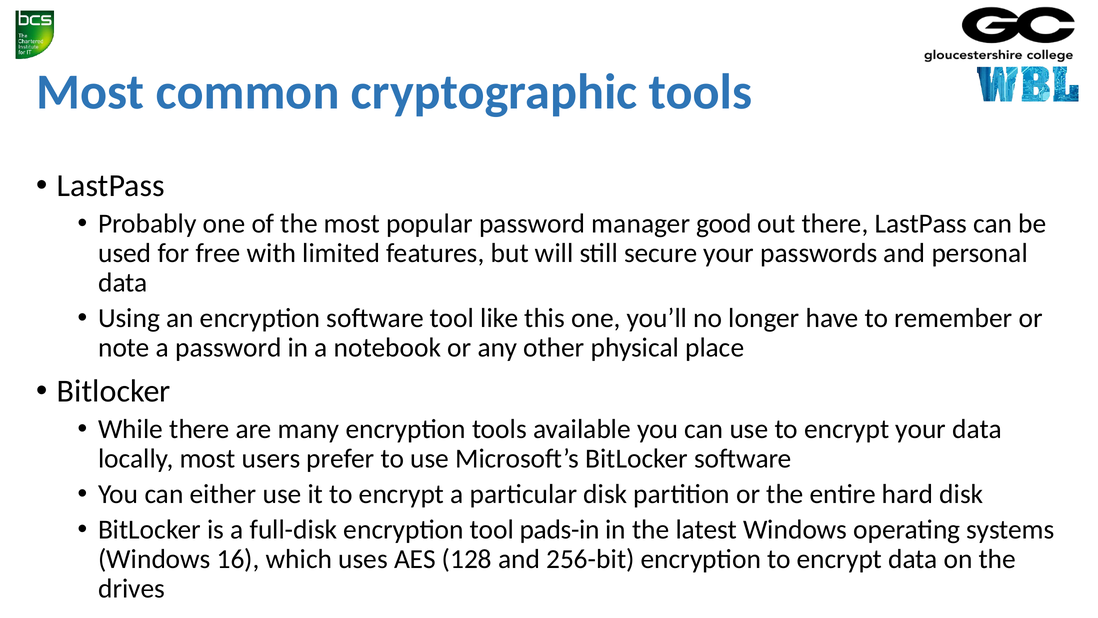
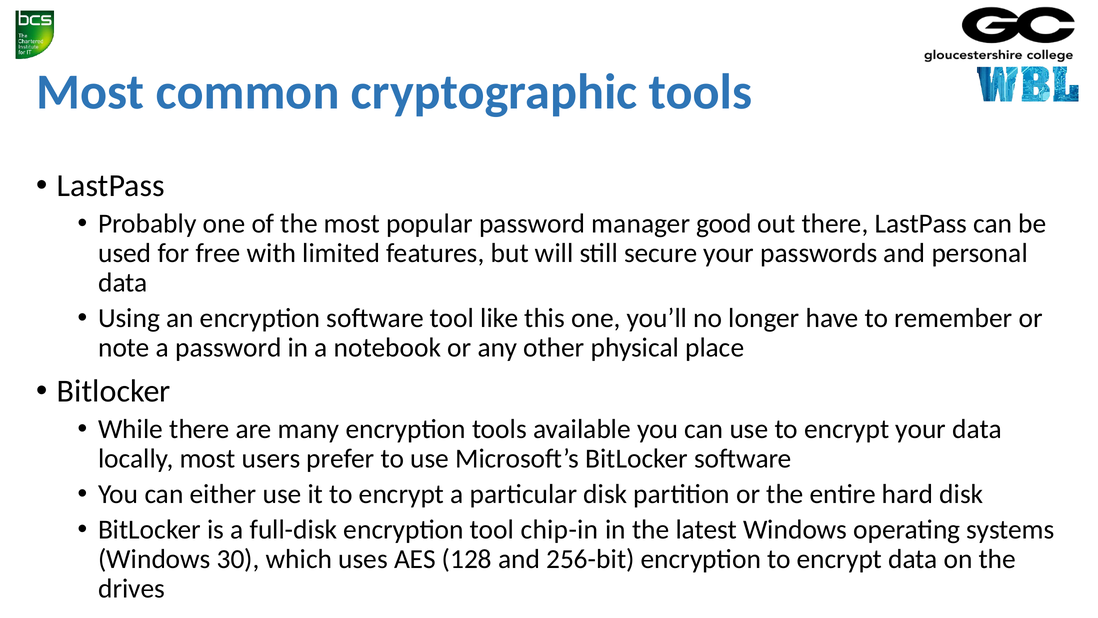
pads-in: pads-in -> chip-in (559, 529)
16: 16 -> 30 (238, 559)
